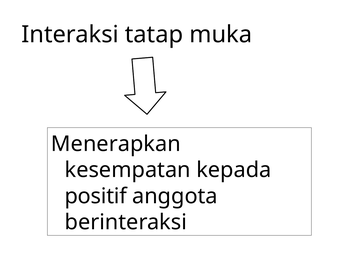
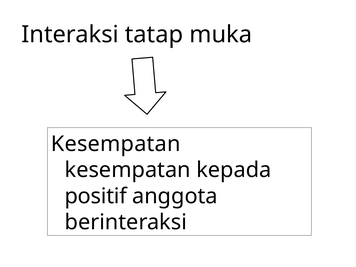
Menerapkan: Menerapkan -> Kesempatan (116, 144)
